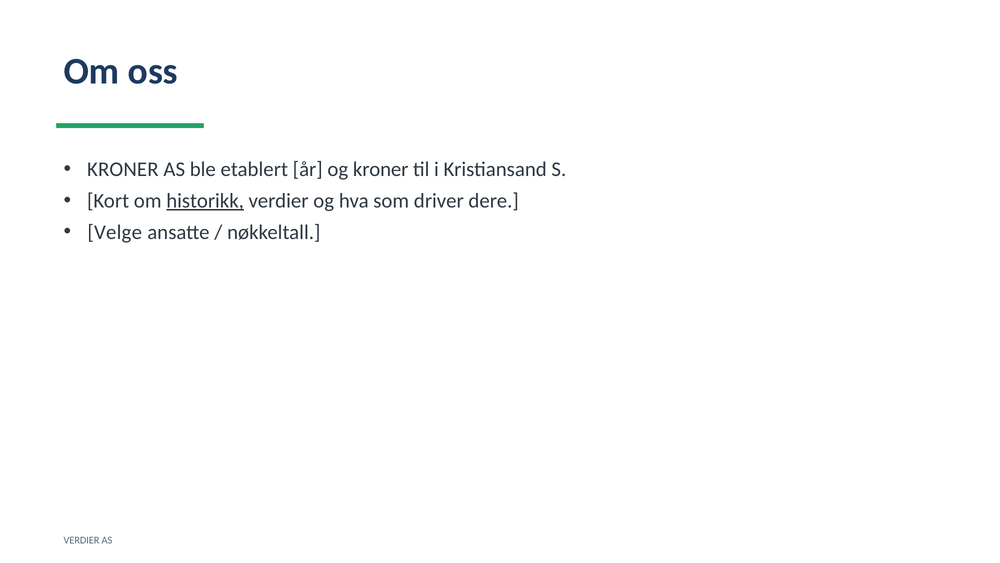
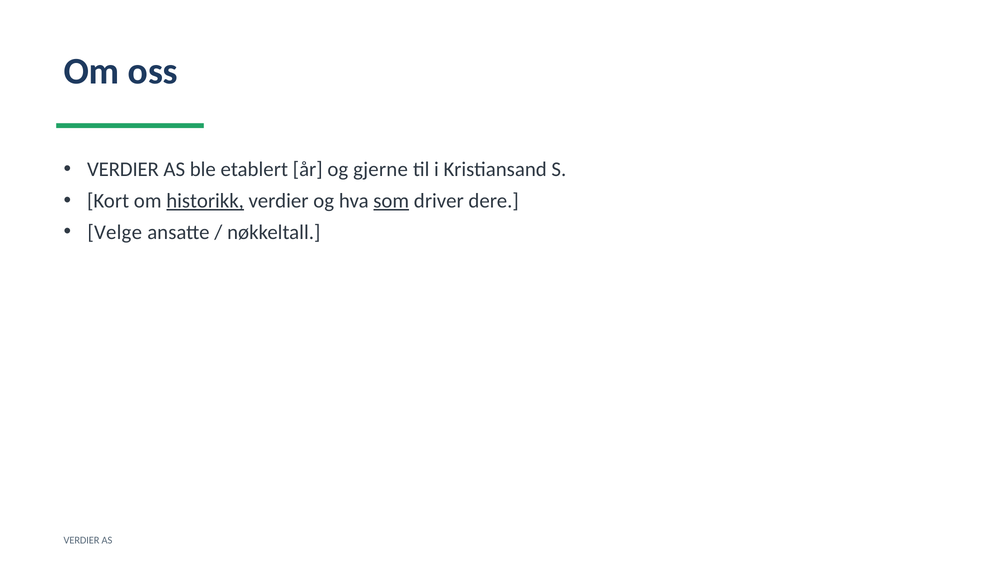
KRONER: KRONER -> VERDIER (123, 169)
og kroner: kroner -> gjerne (381, 169)
som underline: none -> present (391, 201)
